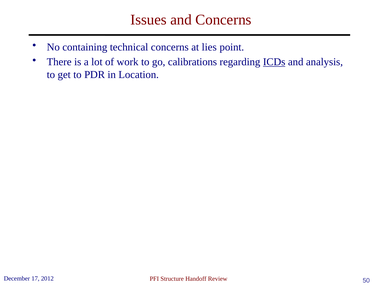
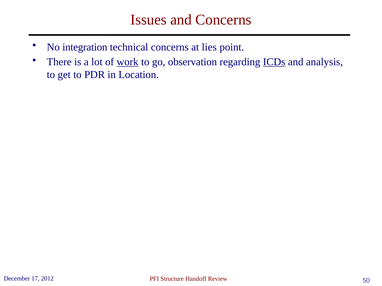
containing: containing -> integration (85, 47)
work underline: none -> present (128, 62)
calibrations: calibrations -> observation (192, 62)
